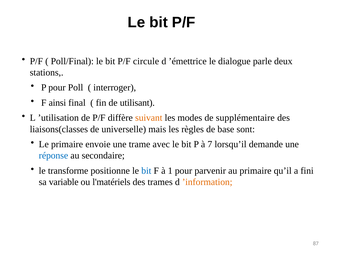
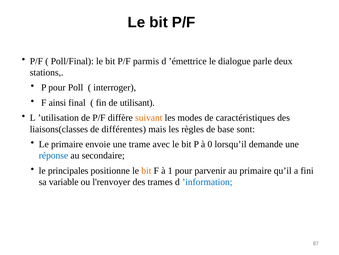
circule: circule -> parmis (146, 61)
supplémentaire: supplémentaire -> caractéristiques (245, 117)
universelle: universelle -> différentes (124, 129)
7: 7 -> 0 (210, 144)
transforme: transforme -> principales (68, 170)
bit colour: blue -> orange (146, 170)
l'matériels: l'matériels -> l'renvoyer (111, 182)
’information colour: orange -> blue (207, 182)
